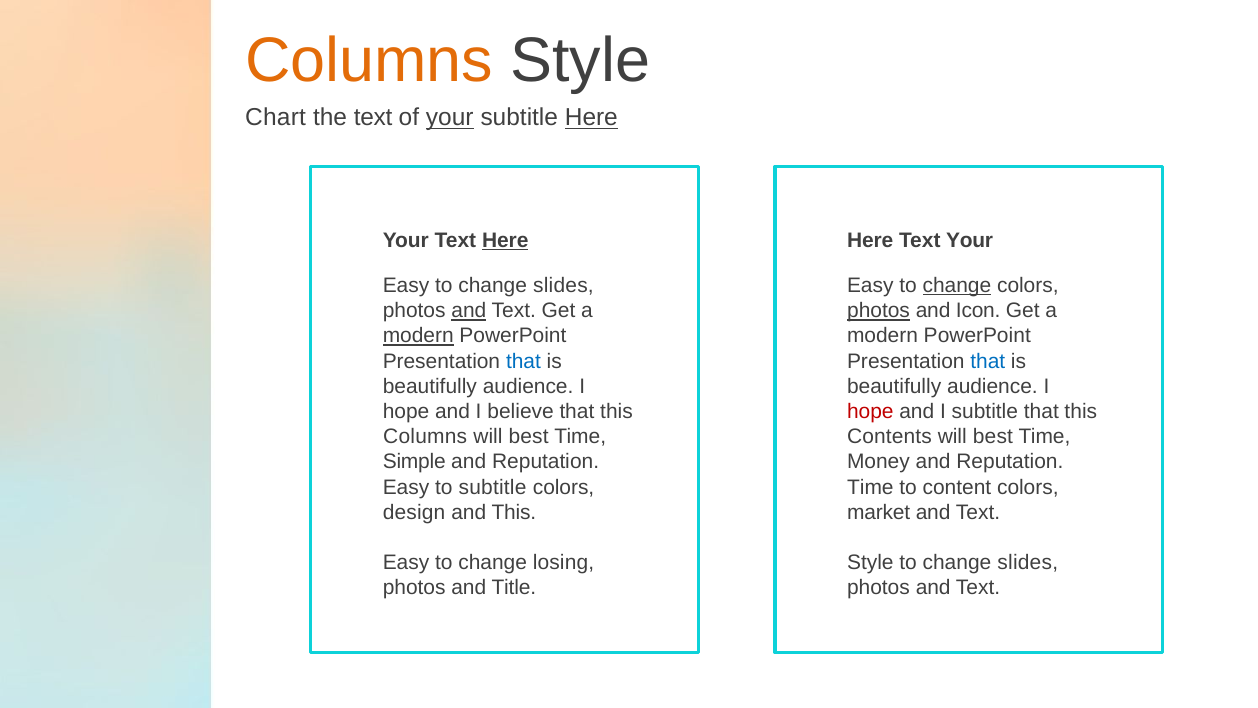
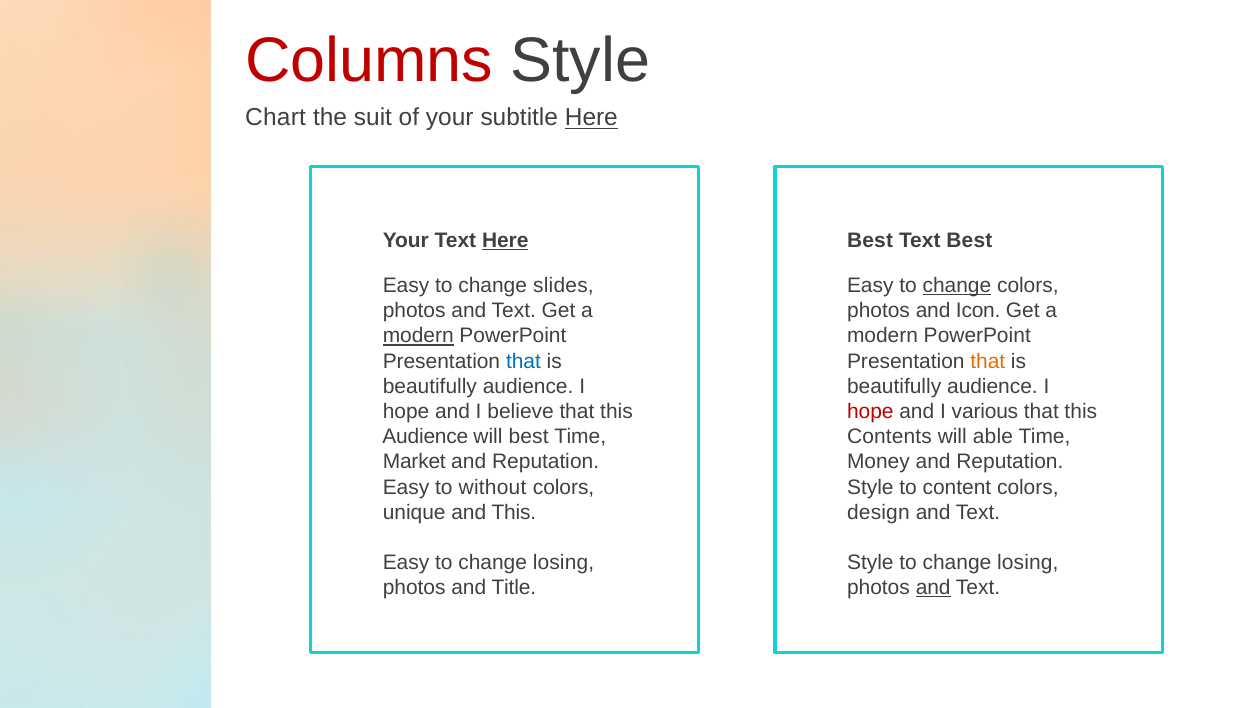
Columns colour: orange -> red (369, 61)
the text: text -> suit (373, 118)
your underline: present -> none (450, 118)
Here: Here -> Best (870, 240)
Your: Your -> Best (969, 240)
and underline: present -> none (469, 311)
photos underline: present -> none (879, 311)
that colour: blue -> orange (988, 361)
I subtitle: subtitle -> various (985, 411)
Columns: Columns -> Audience (425, 437)
best: best -> able (993, 437)
Simple: Simple -> Market (414, 462)
to subtitle: subtitle -> without (493, 487)
Time: Time -> Style (870, 487)
design: design -> unique (414, 512)
market: market -> design (878, 512)
slides: slides -> losing (1028, 562)
and underline: none -> present (933, 588)
